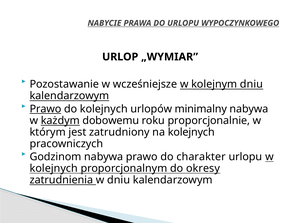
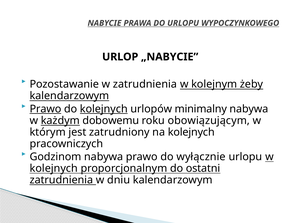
„WYMIAR: „WYMIAR -> „NABYCIE (170, 57)
w wcześniejsze: wcześniejsze -> zatrudnienia (145, 84)
kolejnym dniu: dniu -> żeby (251, 84)
kolejnych underline: none -> present (104, 109)
proporcjonalnie: proporcjonalnie -> obowiązującym (209, 120)
charakter: charakter -> wyłącznie (201, 157)
okresy: okresy -> ostatni (203, 168)
